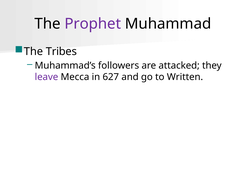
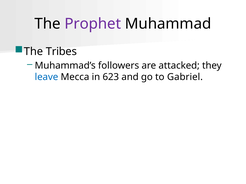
leave colour: purple -> blue (46, 77)
627: 627 -> 623 (111, 77)
Written: Written -> Gabriel (185, 77)
